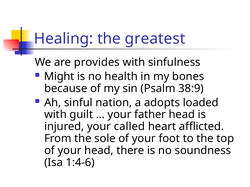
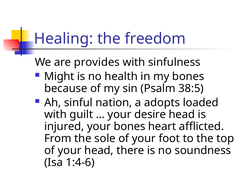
greatest: greatest -> freedom (155, 39)
38:9: 38:9 -> 38:5 (191, 89)
father: father -> desire (150, 115)
your called: called -> bones (130, 127)
